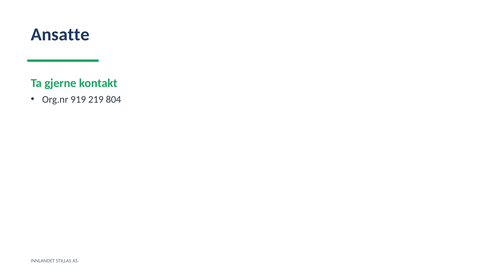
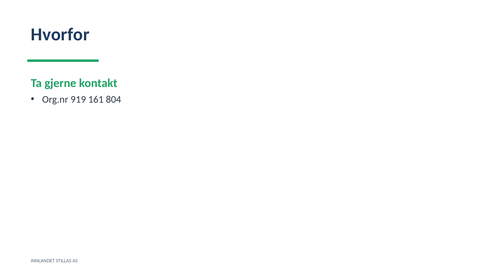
Ansatte: Ansatte -> Hvorfor (60, 35)
219: 219 -> 161 (96, 100)
